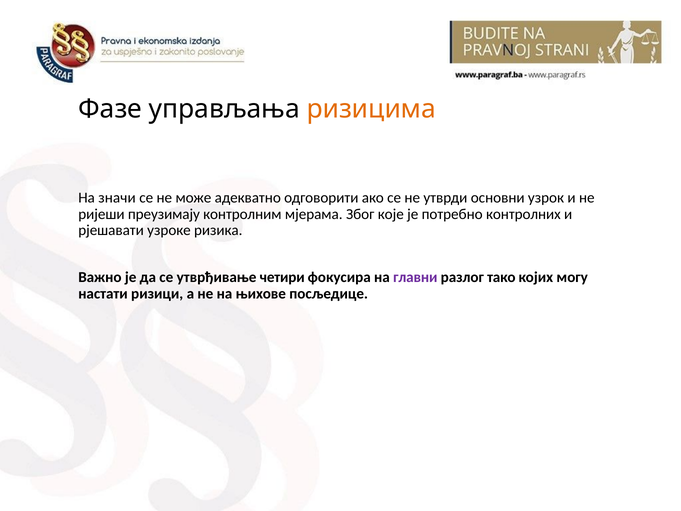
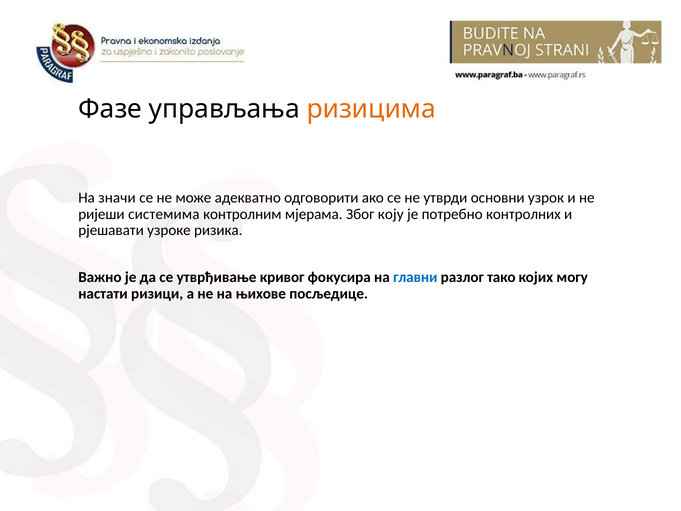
преузимају: преузимају -> системима (164, 214)
које: које -> коју (391, 214)
четири: четири -> кривог (282, 277)
главни colour: purple -> blue (415, 277)
